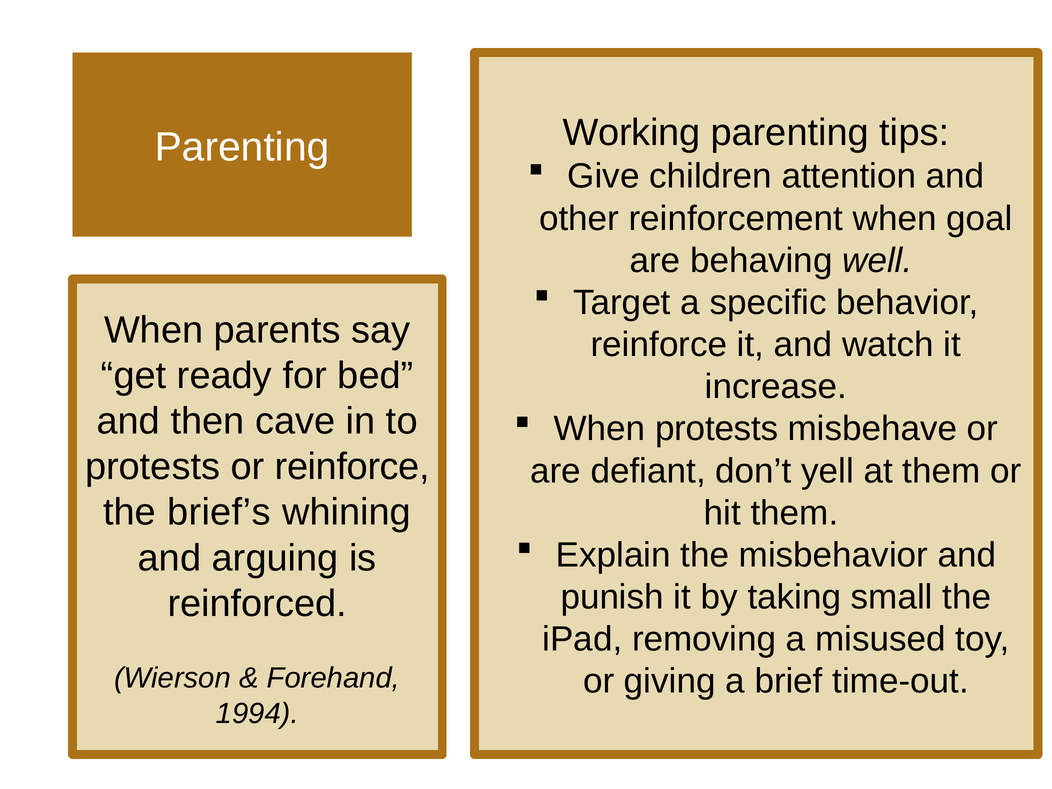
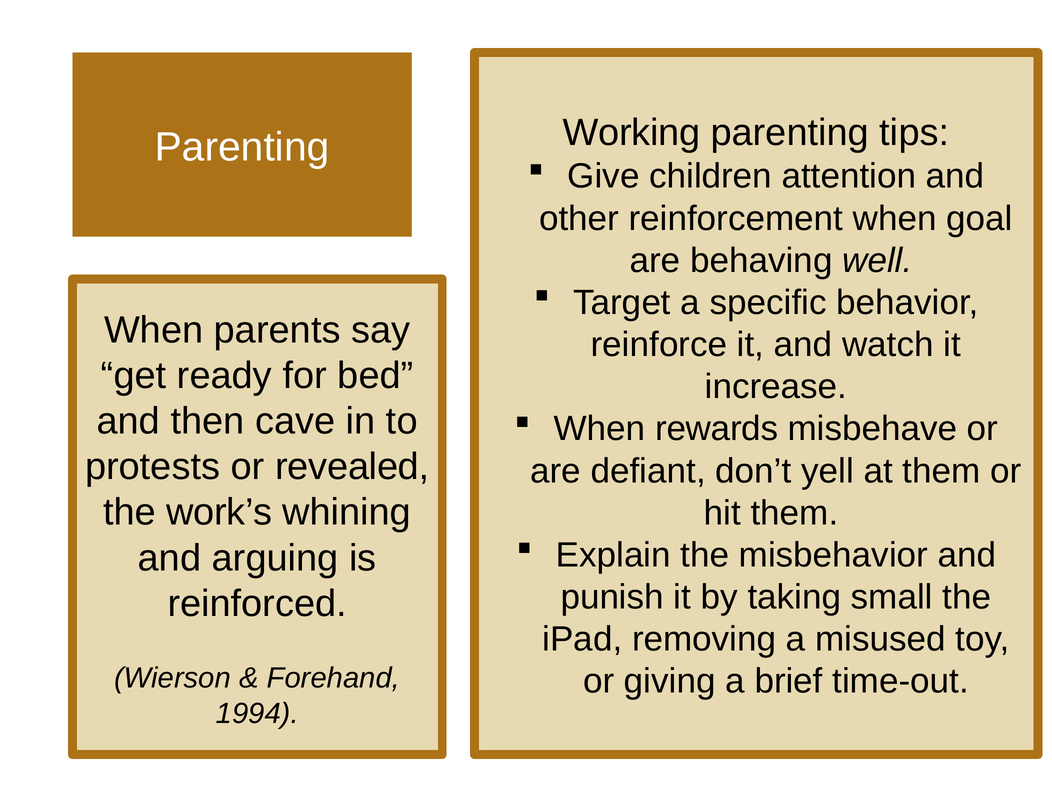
When protests: protests -> rewards (717, 429)
or reinforce: reinforce -> revealed (352, 467)
brief’s: brief’s -> work’s (219, 512)
